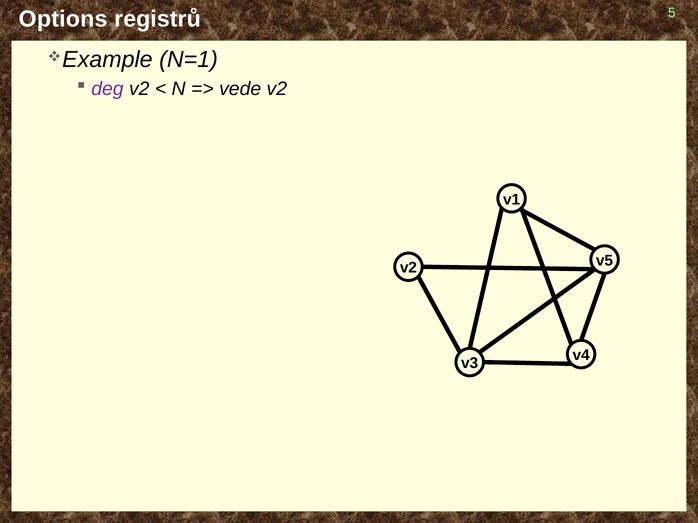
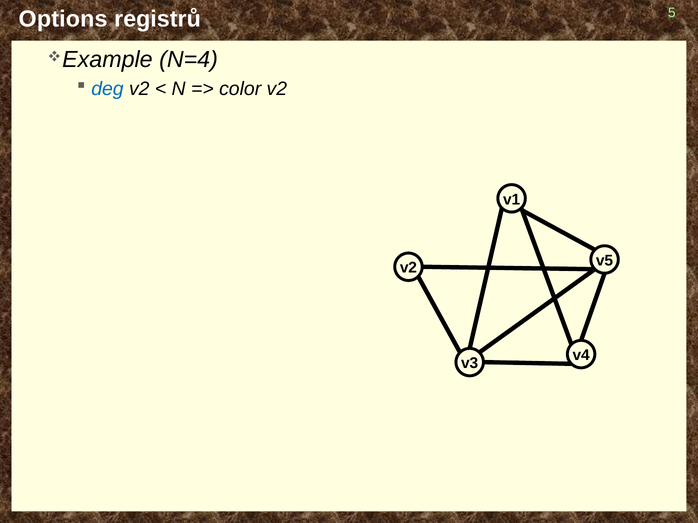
N=1: N=1 -> N=4 (189, 60)
deg colour: purple -> blue (107, 89)
vede: vede -> color (240, 89)
